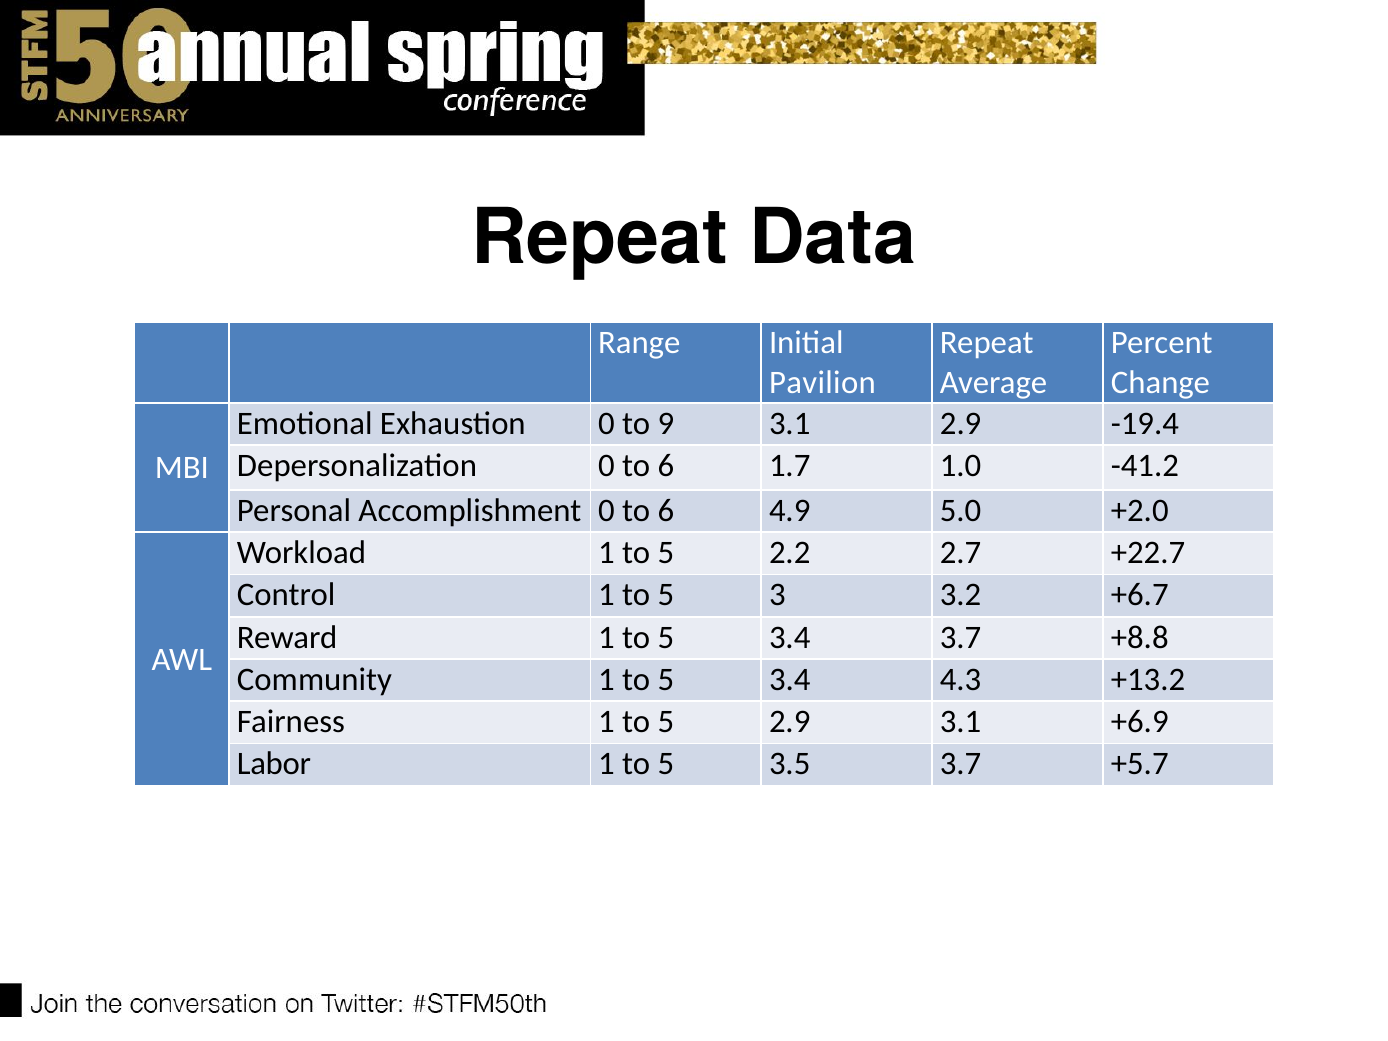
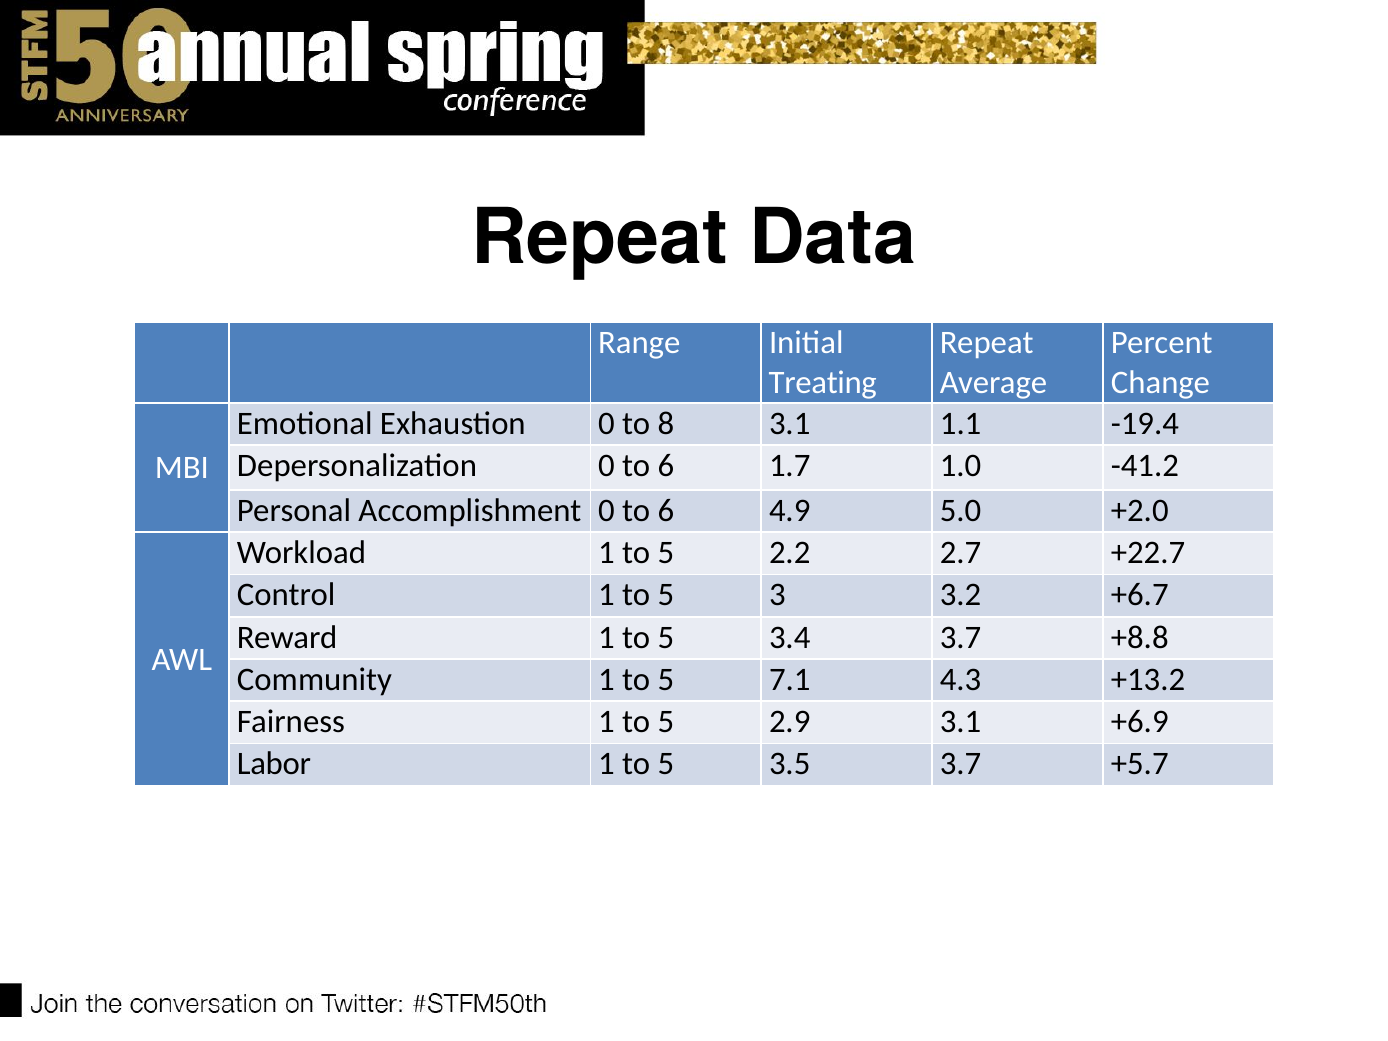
Pavilion: Pavilion -> Treating (823, 383)
9: 9 -> 8 (666, 423)
3.1 2.9: 2.9 -> 1.1 (961, 423)
3.4: 3.4 -> 7.1 (790, 679)
